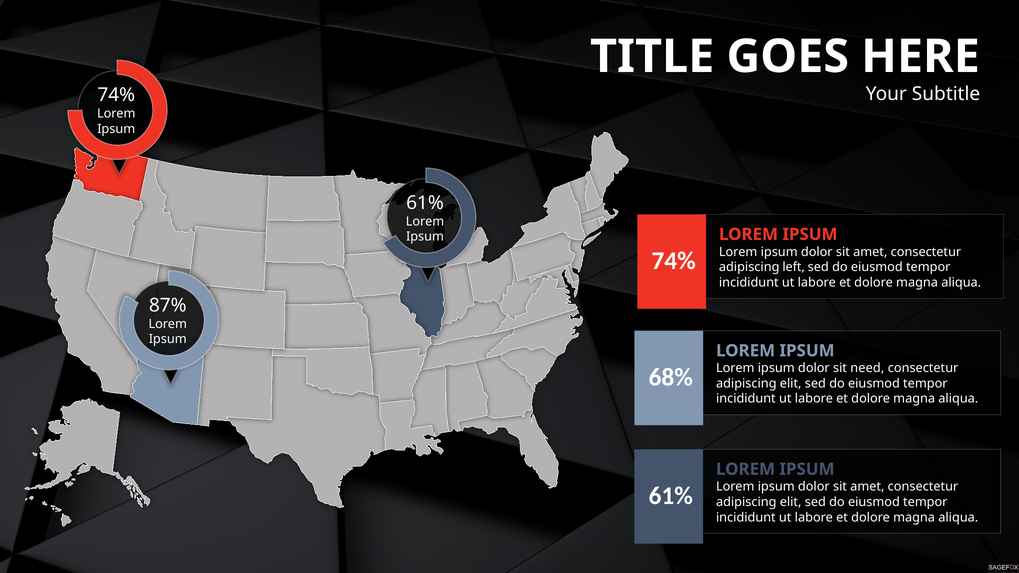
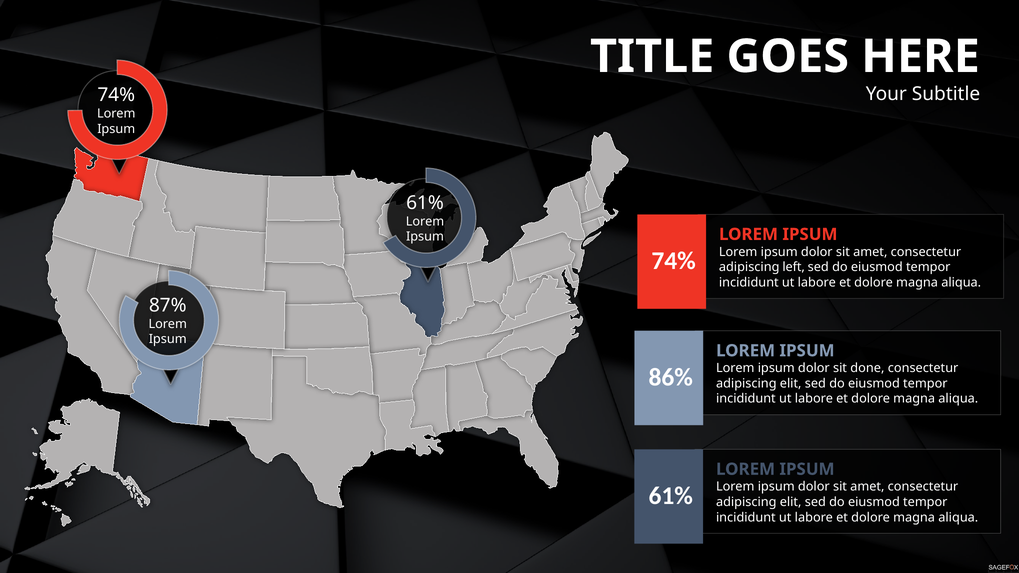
need: need -> done (867, 368)
68%: 68% -> 86% (671, 377)
